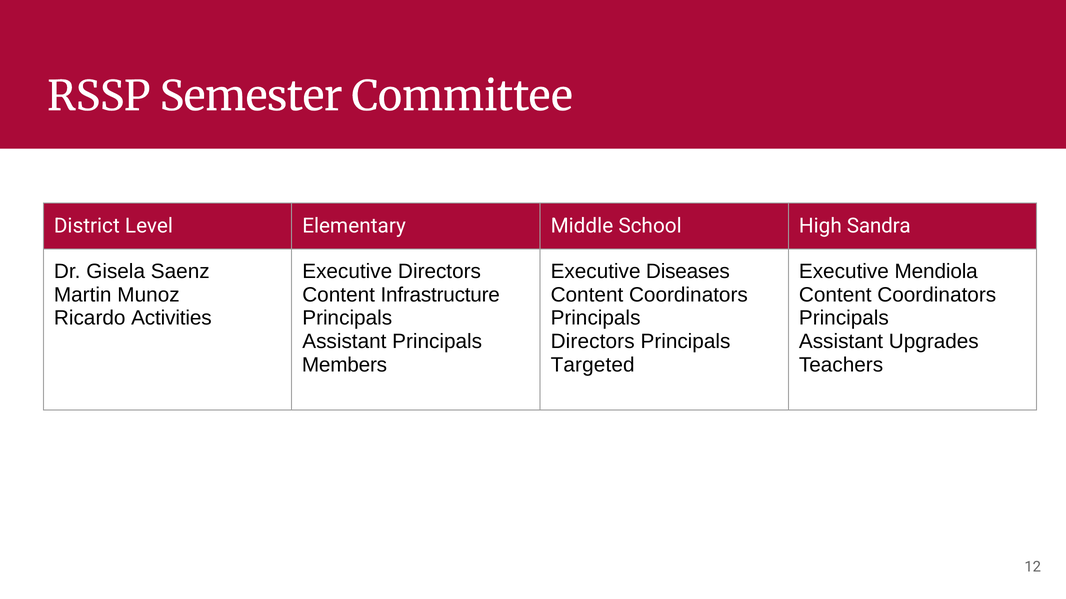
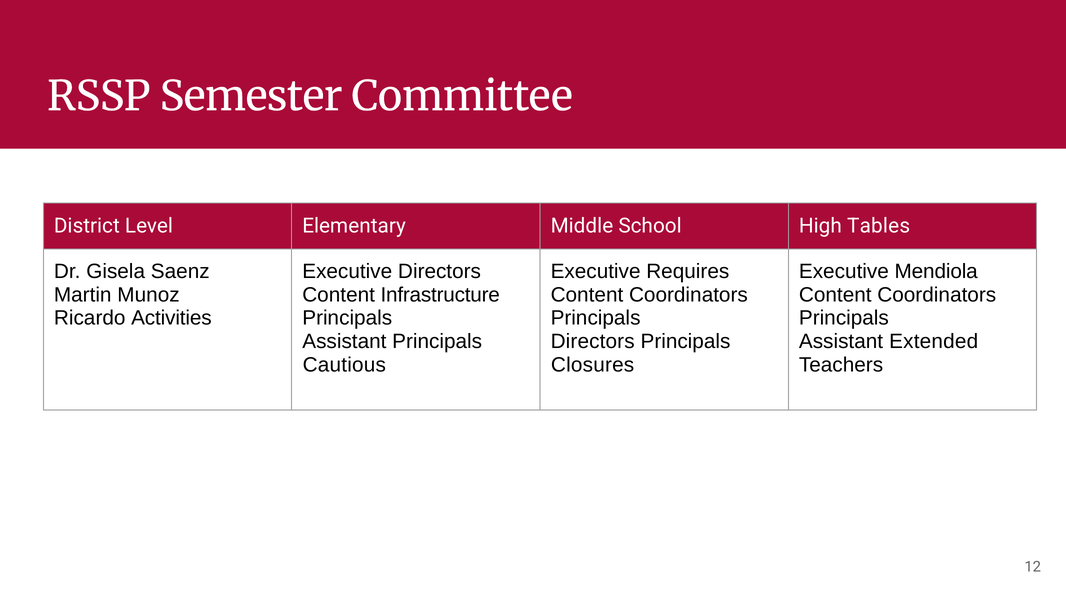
Sandra: Sandra -> Tables (879, 226)
Diseases: Diseases -> Requires (688, 272)
Upgrades: Upgrades -> Extended (934, 342)
Members: Members -> Cautious (344, 365)
Targeted: Targeted -> Closures (593, 365)
